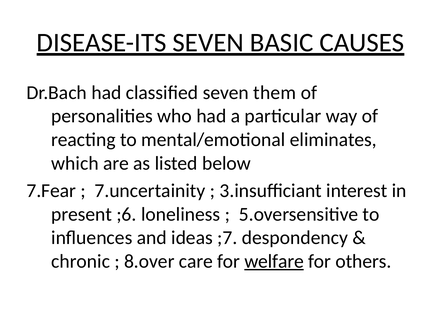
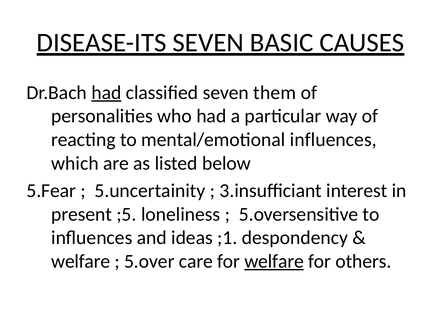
had underline: none -> present (106, 93)
mental/emotional eliminates: eliminates -> influences (333, 140)
7.Fear: 7.Fear -> 5.Fear (51, 191)
7.uncertainity: 7.uncertainity -> 5.uncertainity (150, 191)
;6: ;6 -> ;5 (126, 214)
;7: ;7 -> ;1 (227, 238)
chronic: chronic -> welfare (81, 261)
8.over: 8.over -> 5.over (149, 261)
